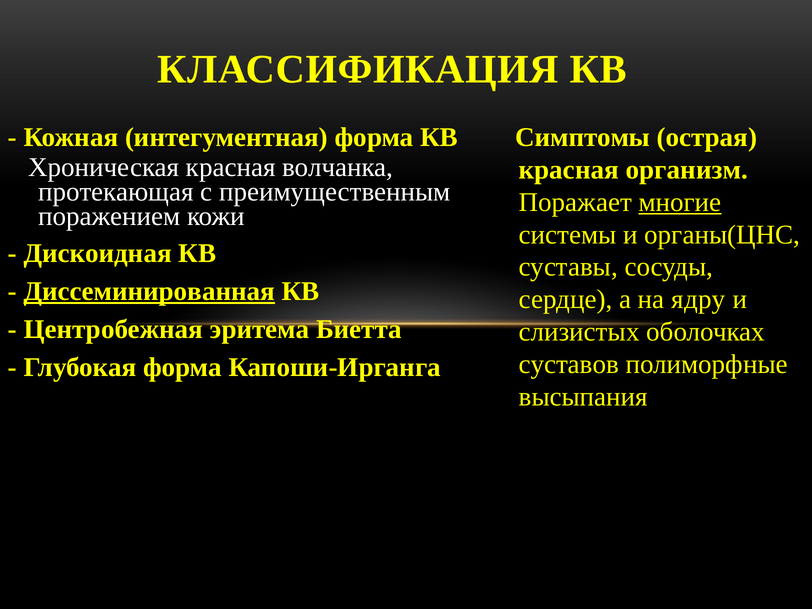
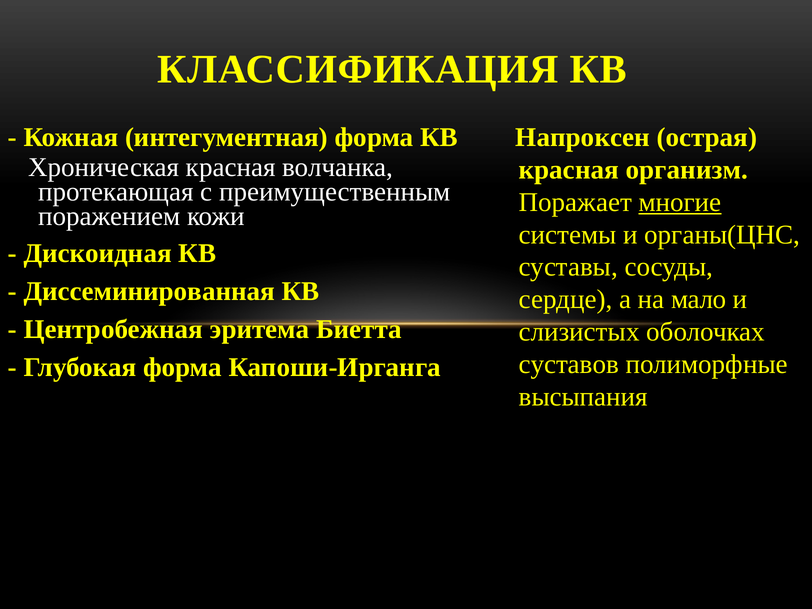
Симптомы: Симптомы -> Напроксен (583, 137)
Диссеминированная underline: present -> none (149, 291)
ядру: ядру -> мало (699, 300)
